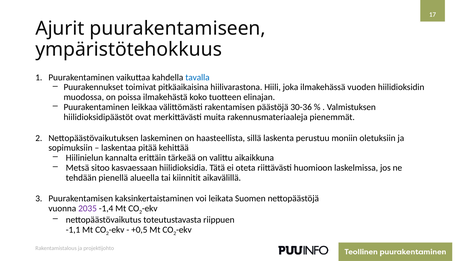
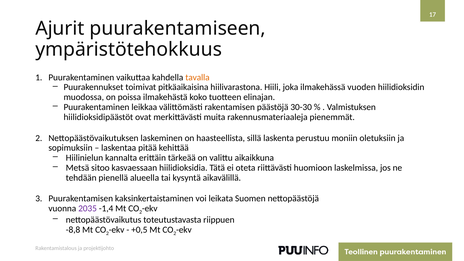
tavalla colour: blue -> orange (197, 77)
30-36: 30-36 -> 30-30 (301, 107)
kiinnitit: kiinnitit -> kysyntä (187, 178)
-1,1: -1,1 -> -8,8 (73, 230)
